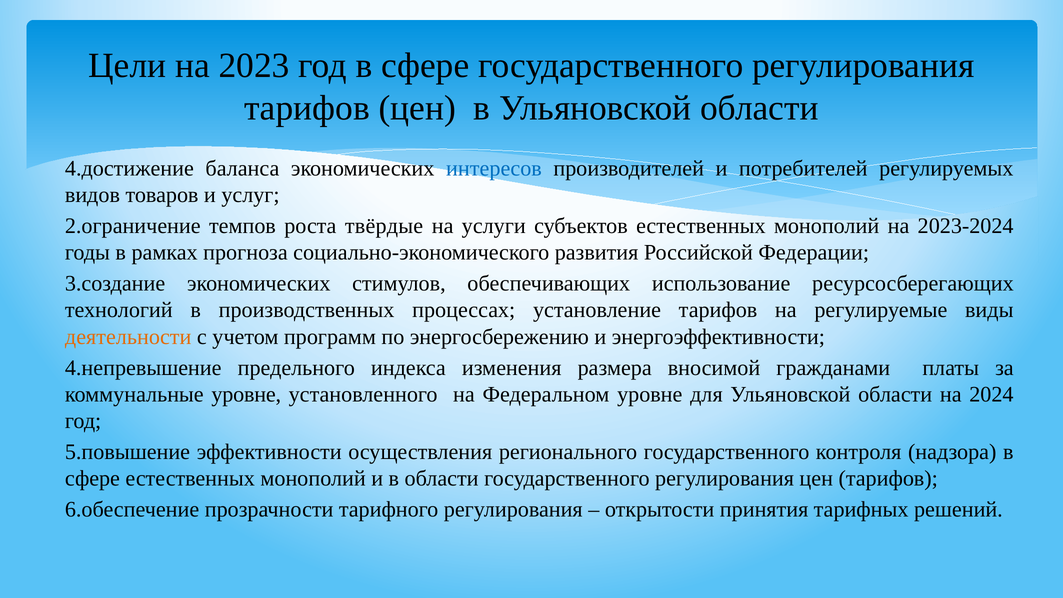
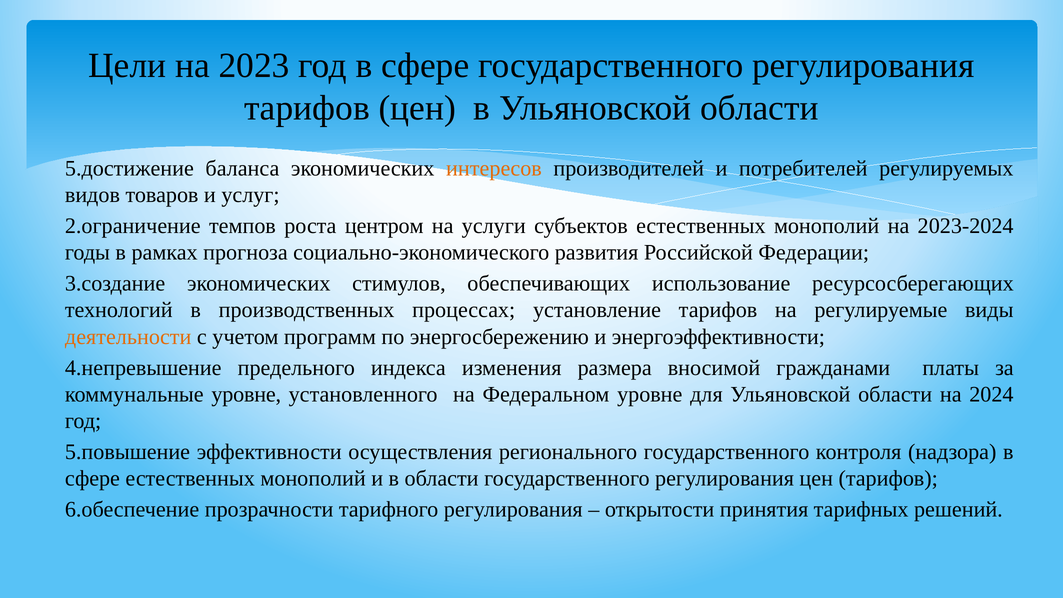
4.достижение: 4.достижение -> 5.достижение (129, 168)
интересов colour: blue -> orange (494, 168)
твёрдые: твёрдые -> центром (384, 226)
